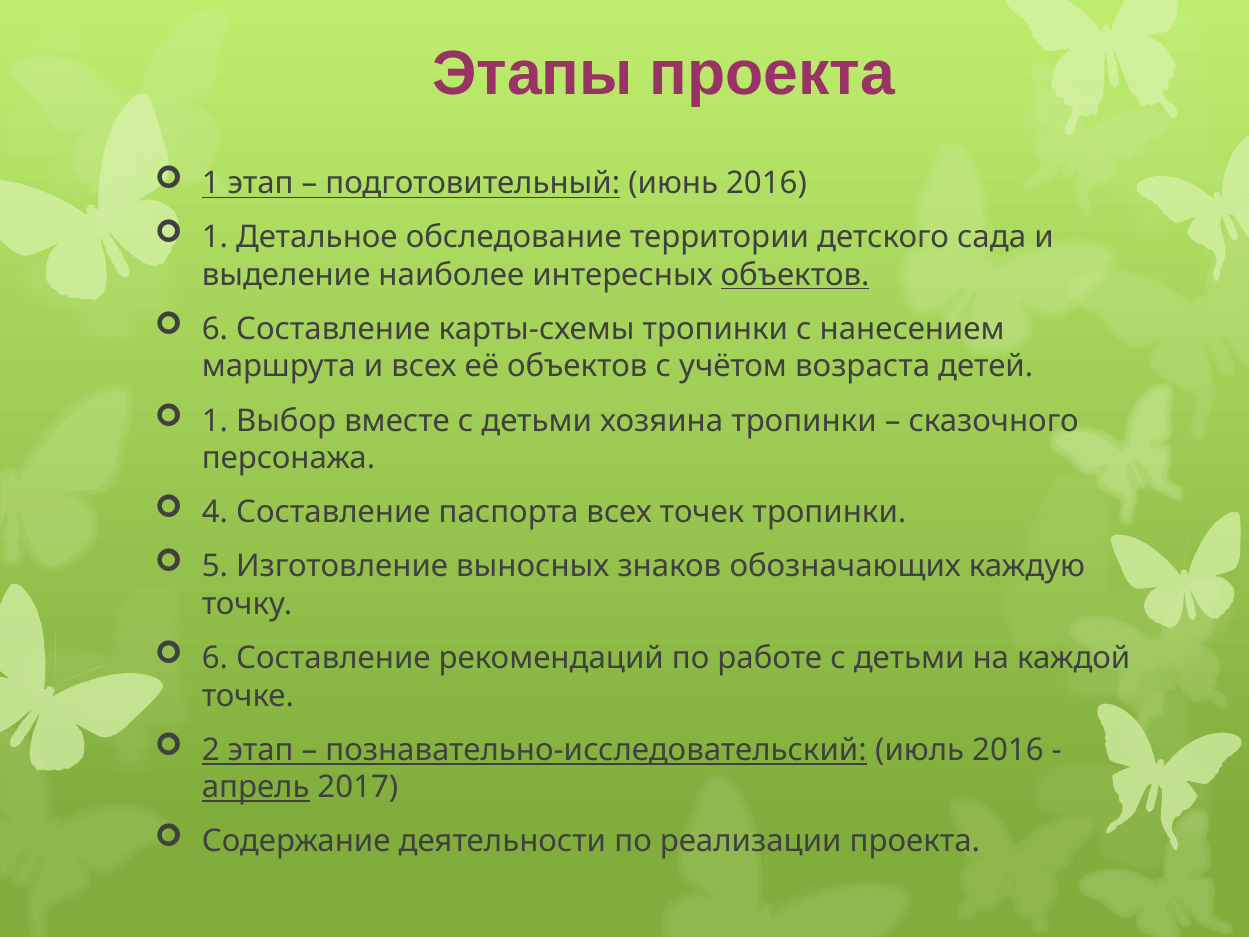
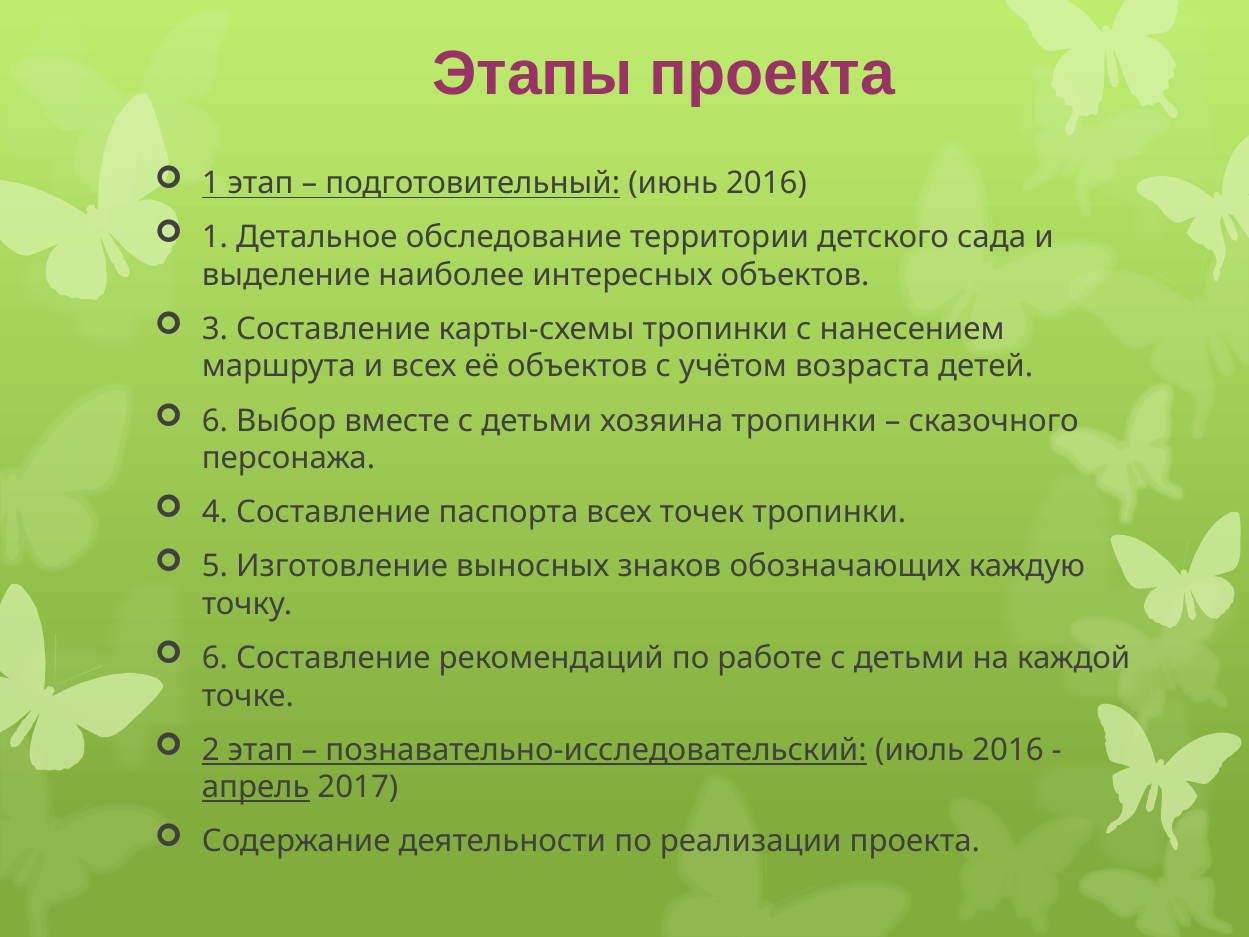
объектов underline: present -> none (795, 275)
6: 6 -> 3 (215, 329)
1: 1 -> 6 (215, 421)
